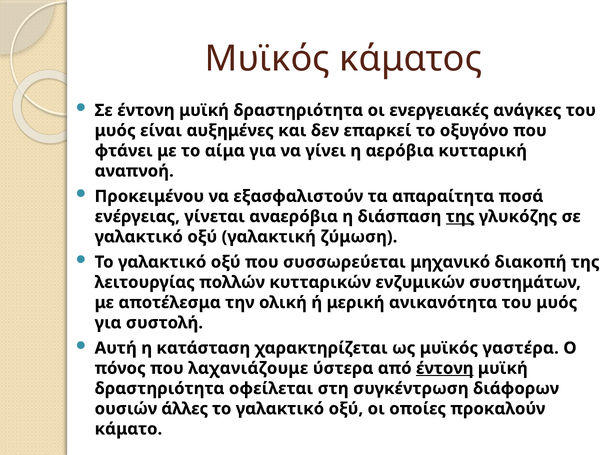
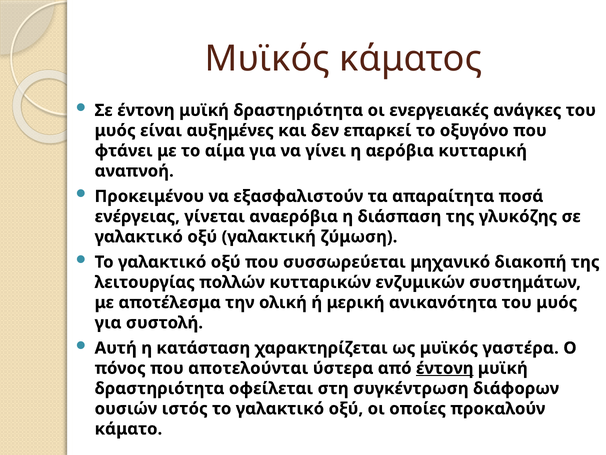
της underline: present -> none (460, 216)
λαχανιάζουμε: λαχανιάζουμε -> αποτελούνται (248, 368)
άλλες: άλλες -> ιστός (185, 408)
